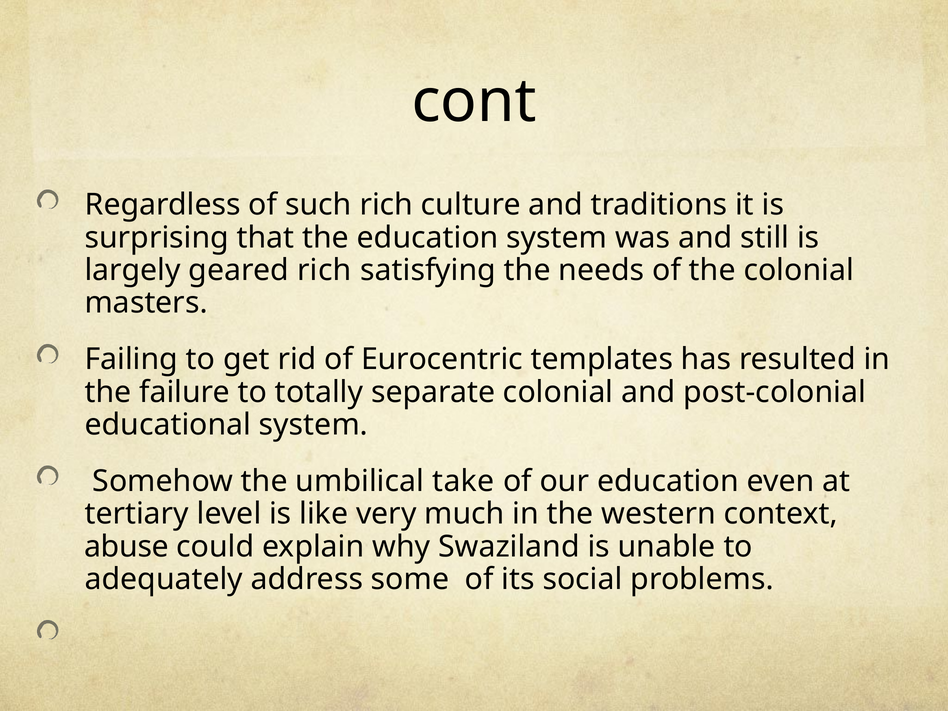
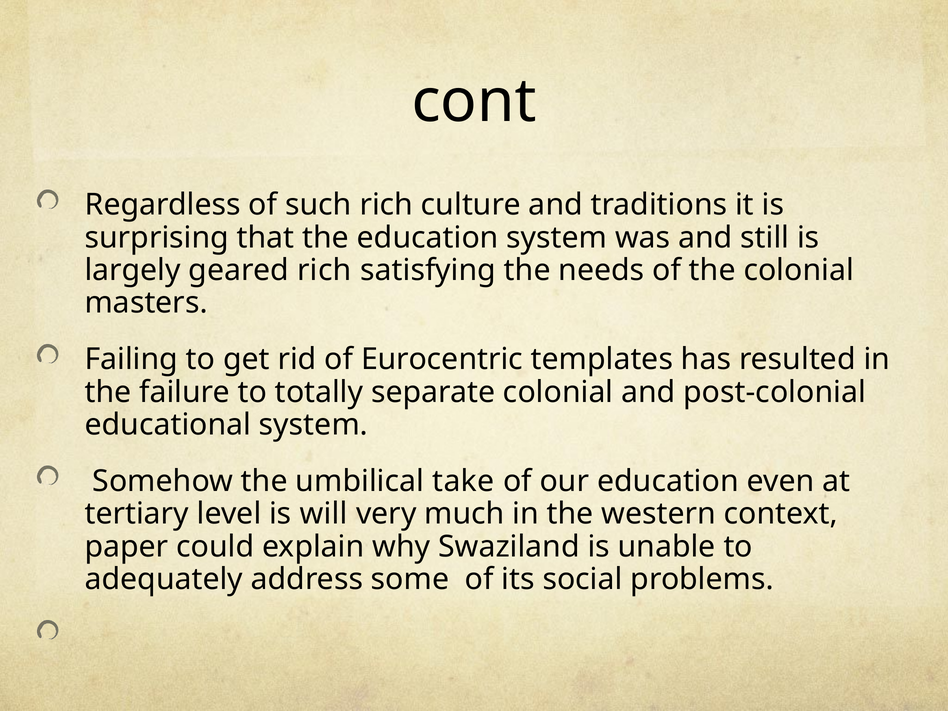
like: like -> will (324, 514)
abuse: abuse -> paper (127, 547)
